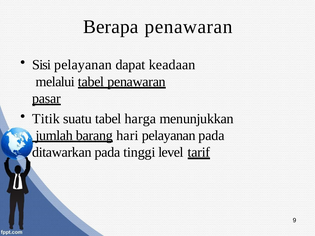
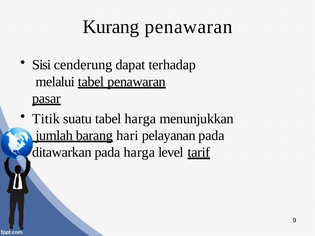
Berapa: Berapa -> Kurang (111, 27)
Sisi pelayanan: pelayanan -> cenderung (83, 65)
keadaan: keadaan -> terhadap (172, 65)
pada tinggi: tinggi -> harga (139, 152)
